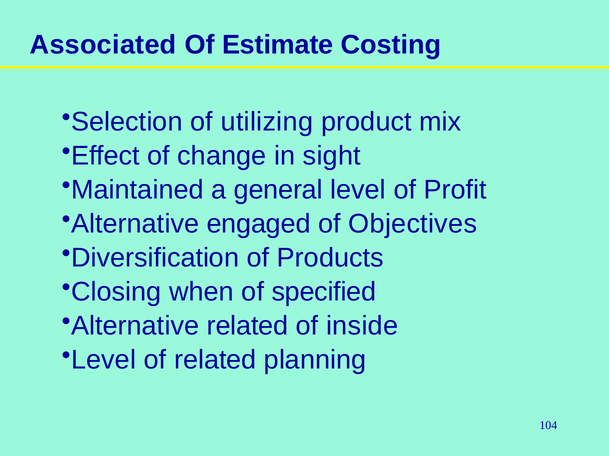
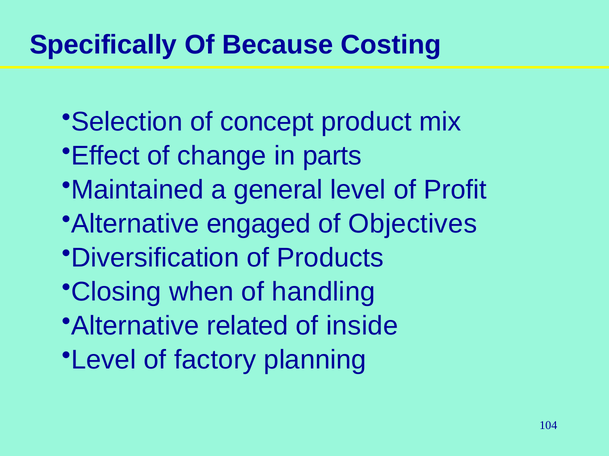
Associated: Associated -> Specifically (103, 45)
Estimate: Estimate -> Because (278, 45)
utilizing: utilizing -> concept (267, 122)
sight: sight -> parts (332, 156)
specified: specified -> handling (324, 292)
of related: related -> factory (215, 361)
